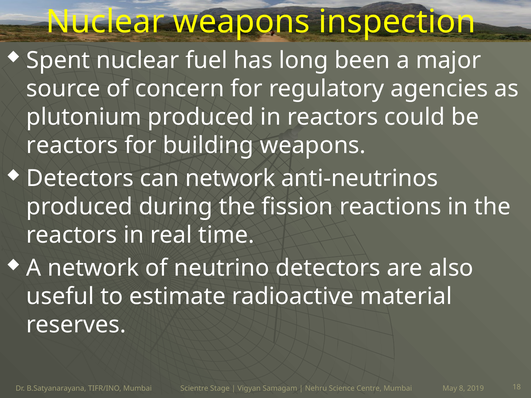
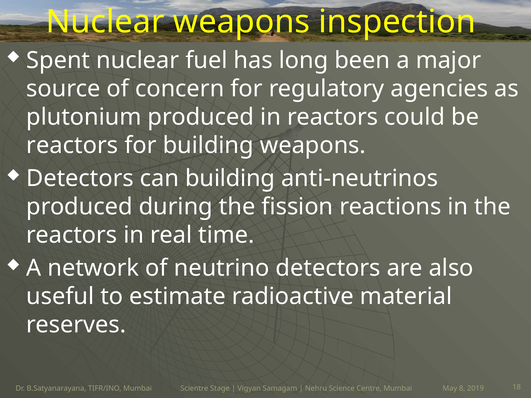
can network: network -> building (230, 178)
